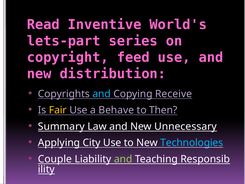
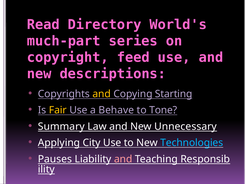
Inventive: Inventive -> Directory (105, 25)
lets-part: lets-part -> much-part (64, 41)
distribution: distribution -> descriptions (113, 74)
and colour: light blue -> yellow (102, 94)
Receive: Receive -> Starting (174, 94)
Then: Then -> Tone (163, 110)
Couple: Couple -> Pauses (55, 159)
and colour: light green -> pink (123, 159)
